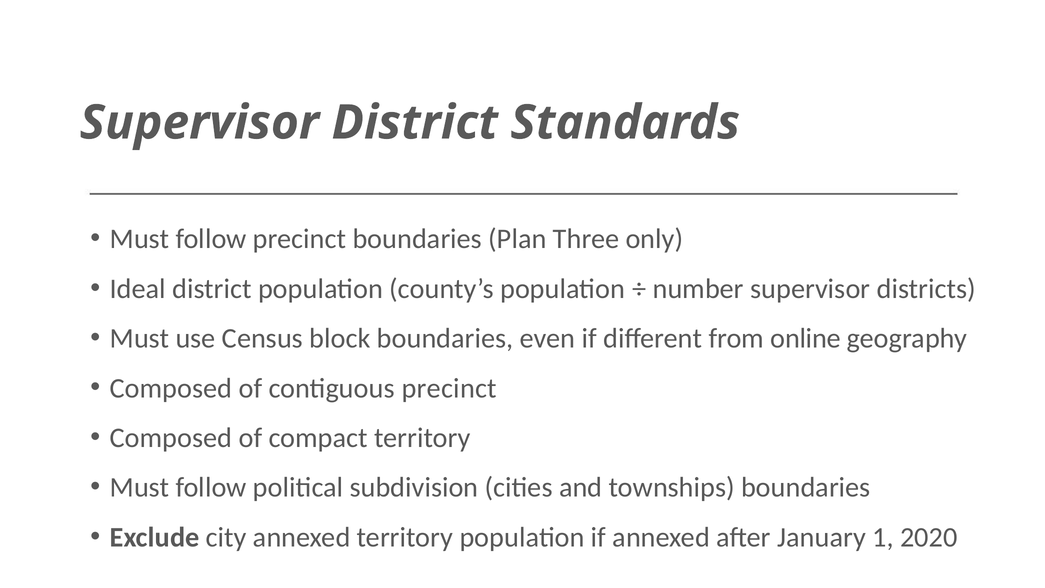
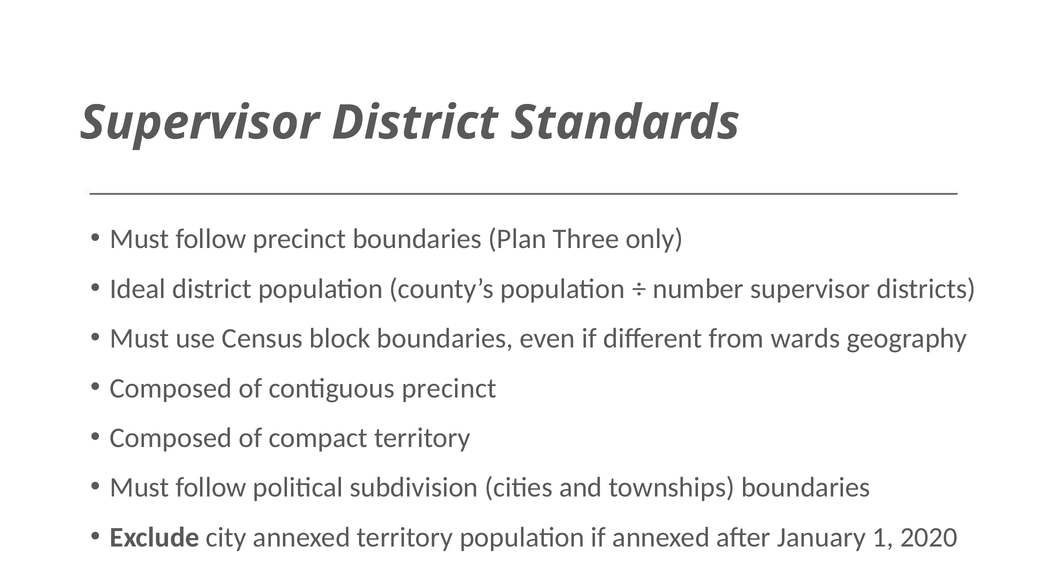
online: online -> wards (805, 338)
